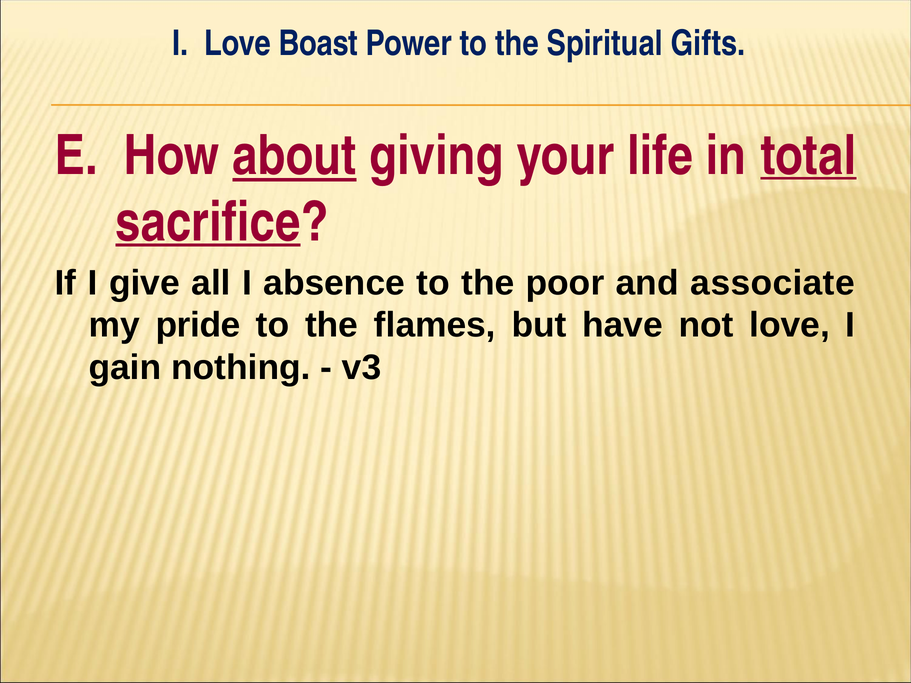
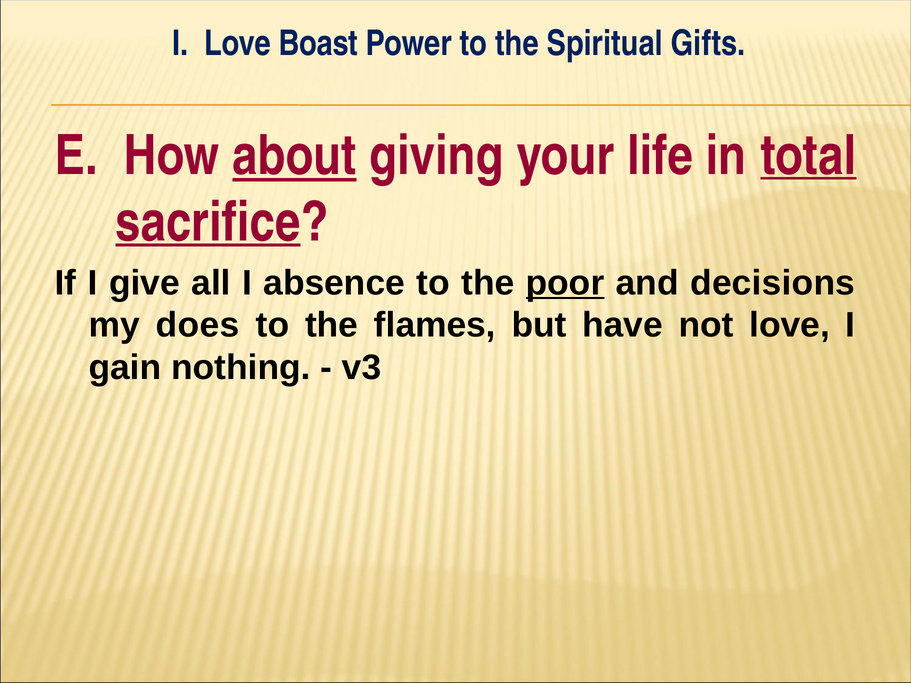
poor underline: none -> present (565, 283)
associate: associate -> decisions (773, 283)
pride: pride -> does (198, 325)
